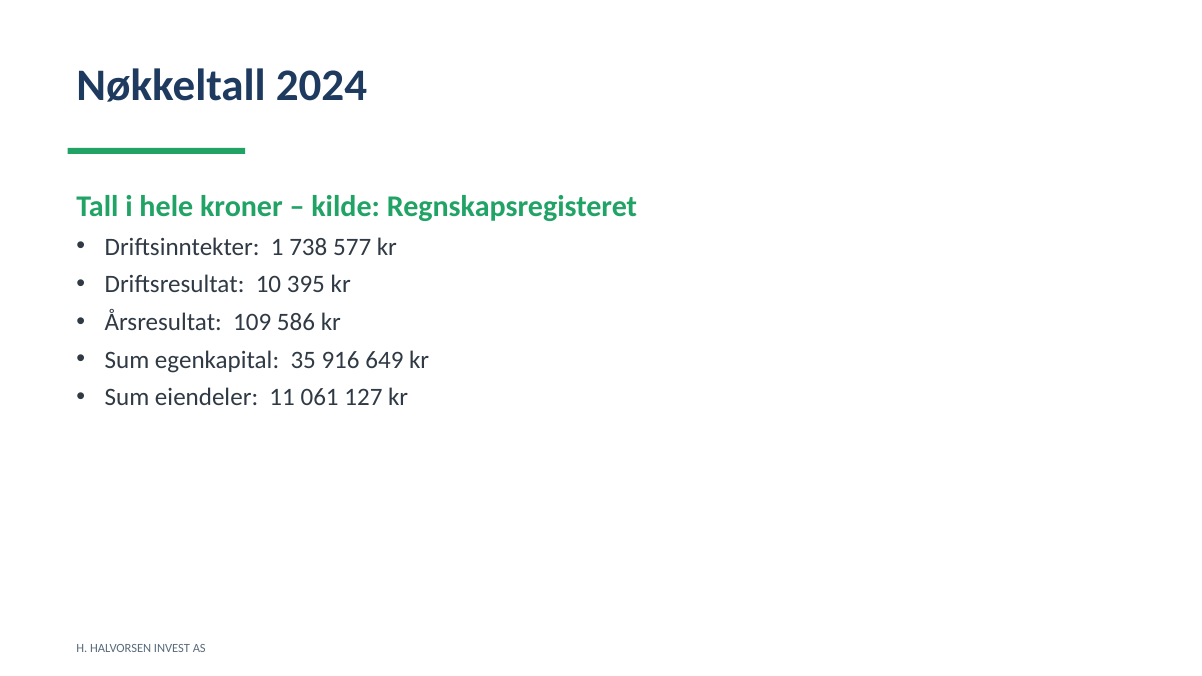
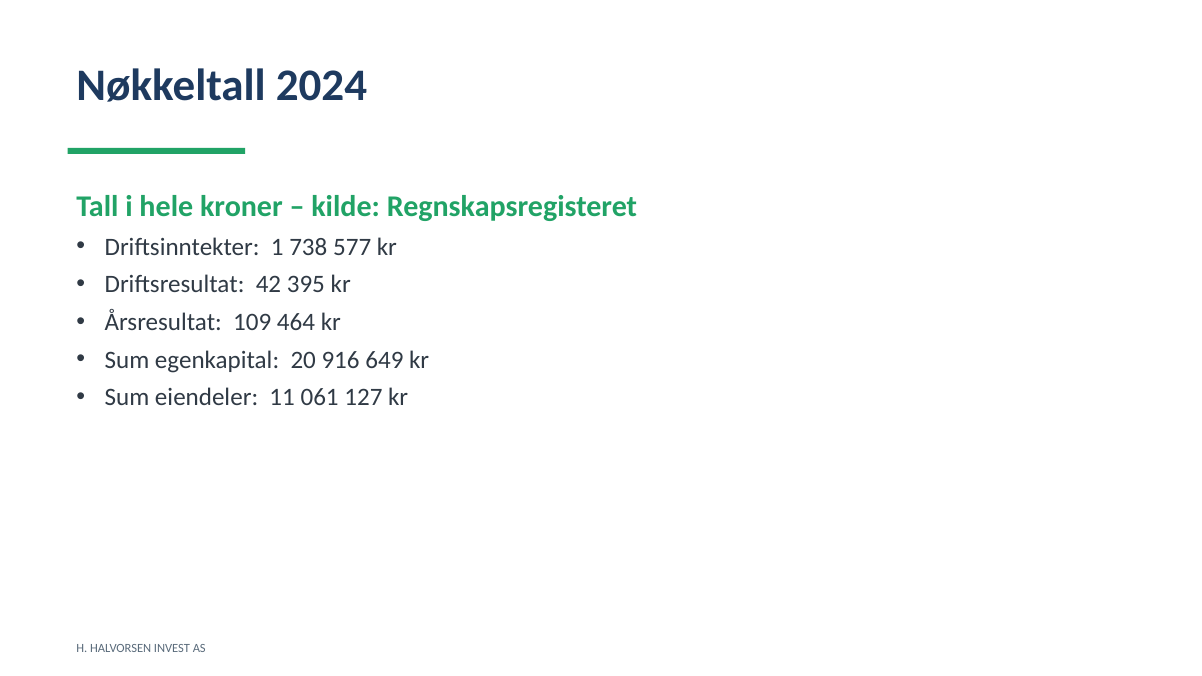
10: 10 -> 42 (268, 285)
586: 586 -> 464 (296, 322)
35: 35 -> 20 (303, 360)
